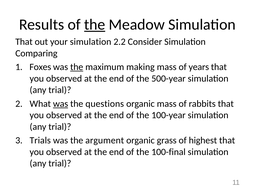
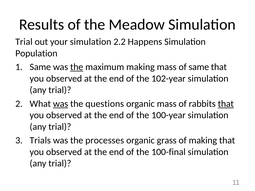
the underline: present -> none (95, 25)
That: That -> Trial (24, 42)
Consider: Consider -> Happens (145, 42)
Comparing: Comparing -> Population (36, 53)
Foxes: Foxes -> Same (40, 67)
of years: years -> same (199, 67)
500-year: 500-year -> 102-year (169, 79)
that underline: none -> present (226, 104)
argument: argument -> processes (105, 141)
of highest: highest -> making (203, 141)
